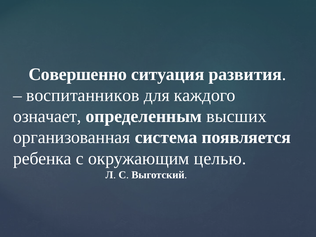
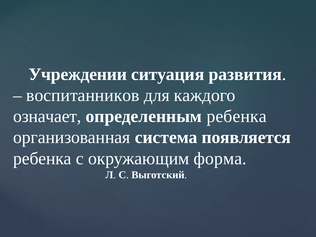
Совершенно: Совершенно -> Учреждении (78, 74)
определенным высших: высших -> ребенка (237, 116)
целью: целью -> форма (220, 159)
